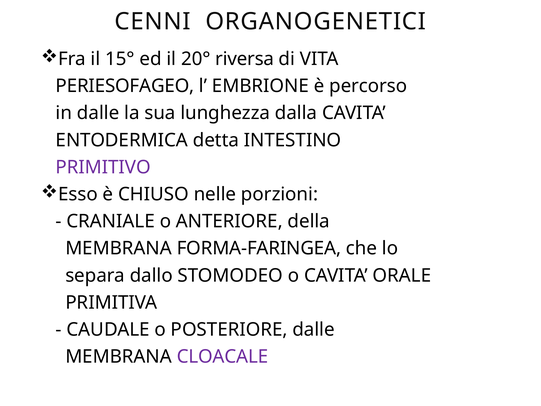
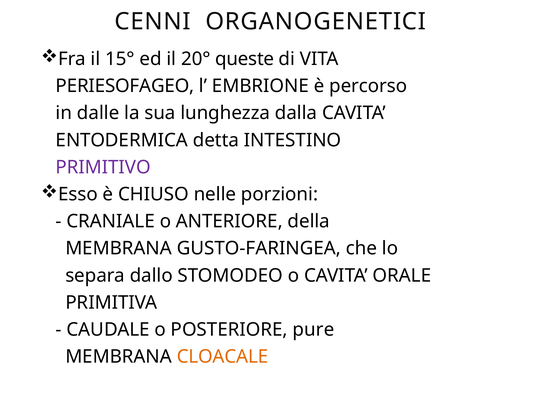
riversa: riversa -> queste (245, 59)
FORMA-FARINGEA: FORMA-FARINGEA -> GUSTO-FARINGEA (259, 248)
POSTERIORE dalle: dalle -> pure (313, 329)
CLOACALE colour: purple -> orange (222, 356)
